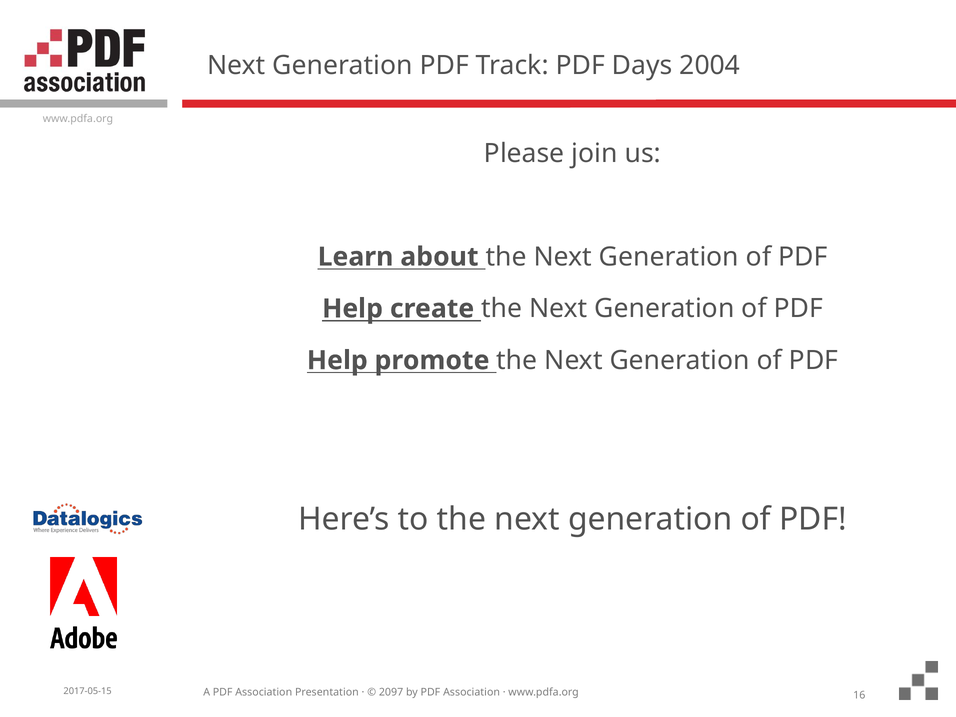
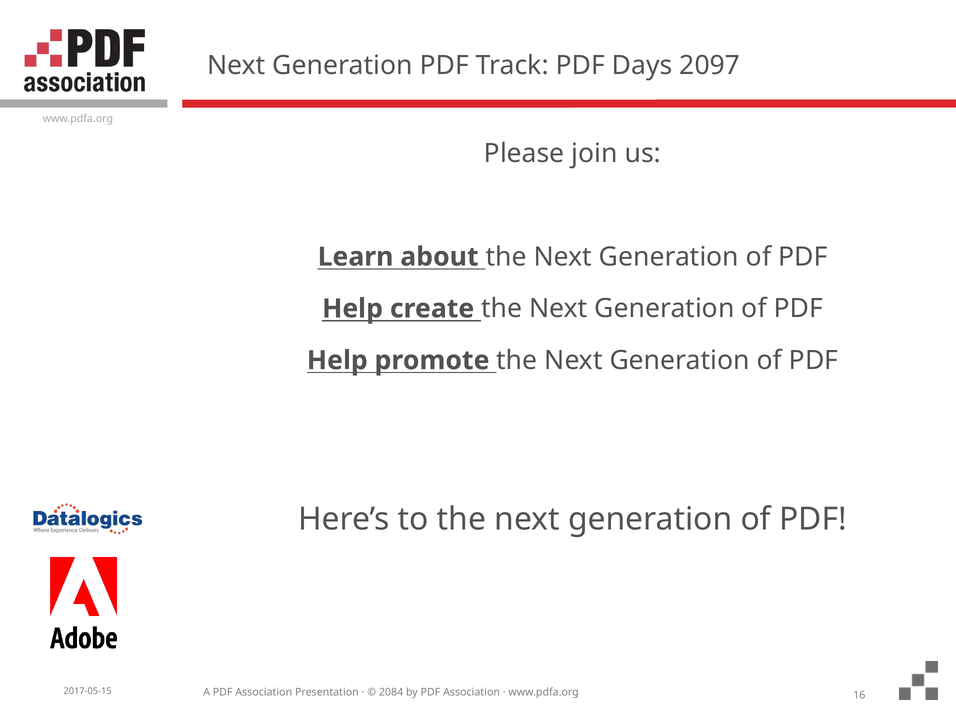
2004: 2004 -> 2097 (710, 66)
2097: 2097 -> 2084 (391, 692)
